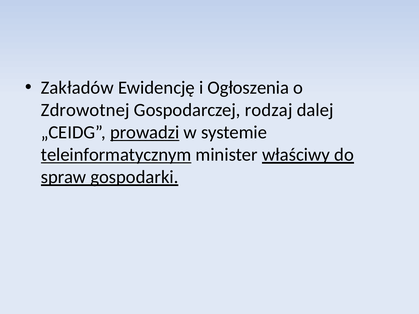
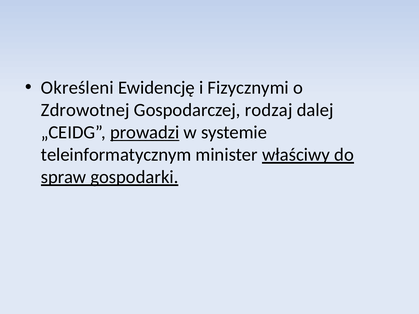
Zakładów: Zakładów -> Określeni (77, 88)
Ogłoszenia: Ogłoszenia -> Fizycznymi (248, 88)
teleinformatycznym underline: present -> none (116, 155)
